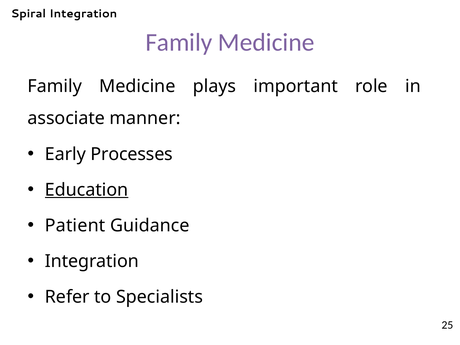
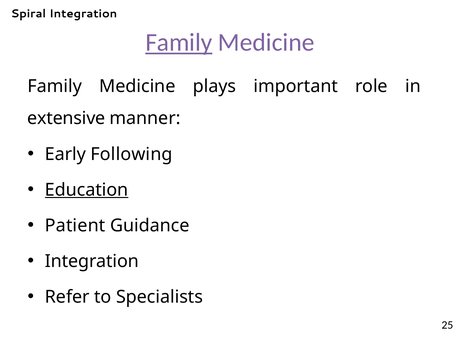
Family underline: none -> present (179, 42)
associate: associate -> extensive (66, 118)
Processes: Processes -> Following (132, 154)
